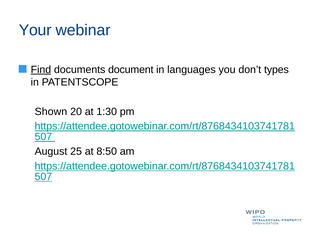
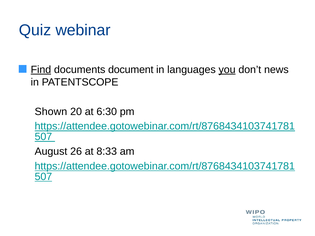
Your: Your -> Quiz (35, 30)
you underline: none -> present (227, 70)
types: types -> news (276, 70)
1:30: 1:30 -> 6:30 (107, 112)
25: 25 -> 26 (76, 152)
8:50: 8:50 -> 8:33 (107, 152)
